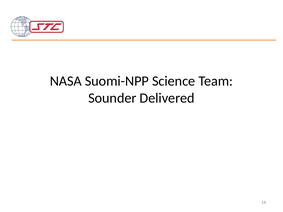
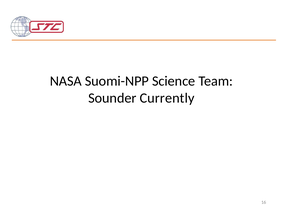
Delivered: Delivered -> Currently (167, 98)
